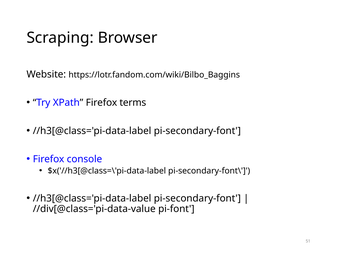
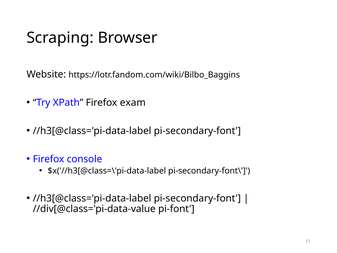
terms: terms -> exam (133, 102)
